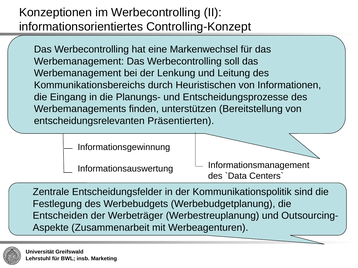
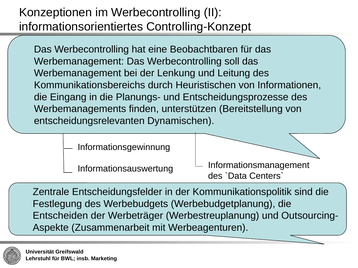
Markenwechsel: Markenwechsel -> Beobachtbaren (204, 49)
Präsentierten: Präsentierten -> Dynamischen (181, 121)
